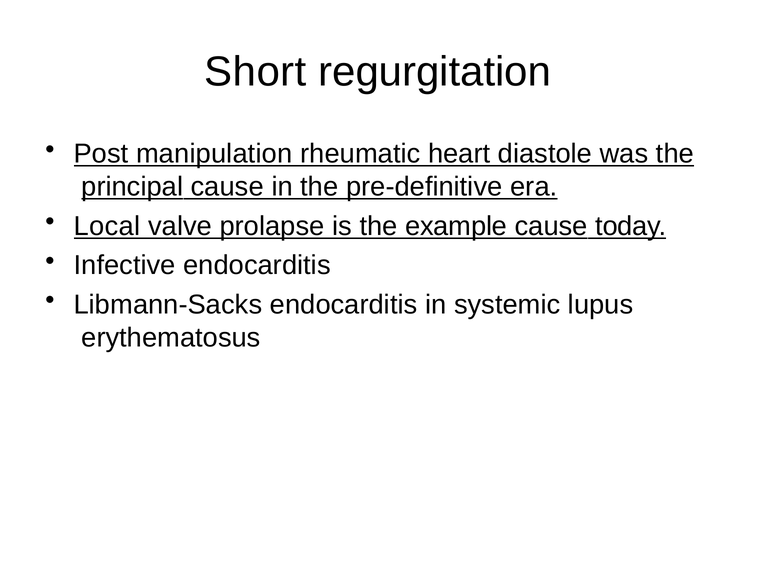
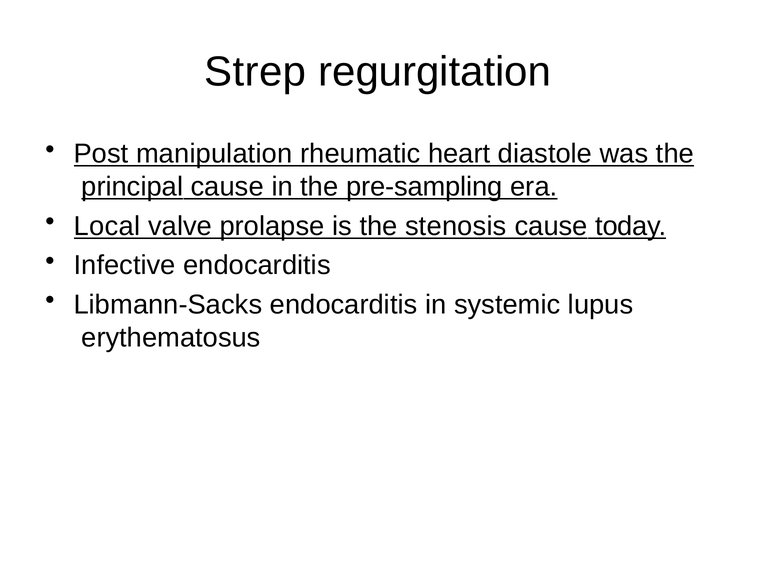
Short: Short -> Strep (255, 72)
pre-definitive: pre-definitive -> pre-sampling (424, 187)
example: example -> stenosis (456, 226)
